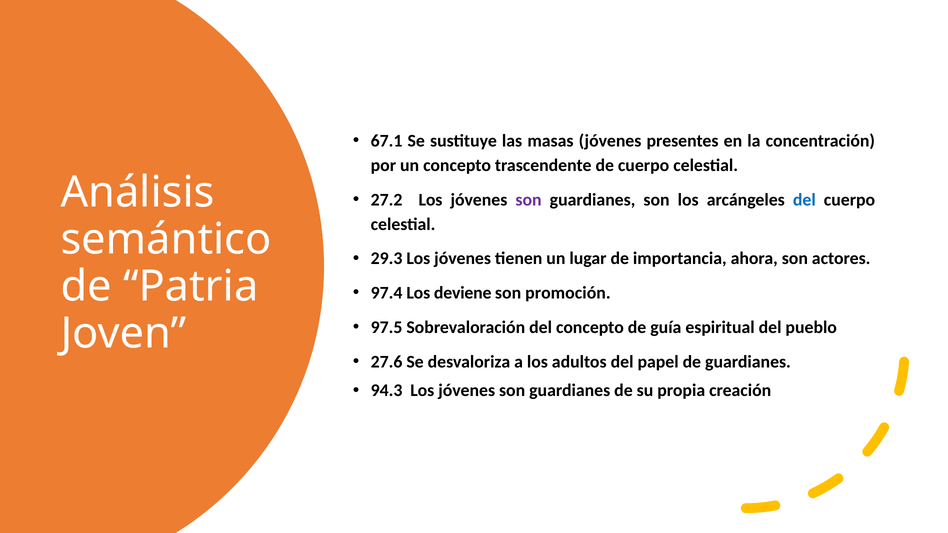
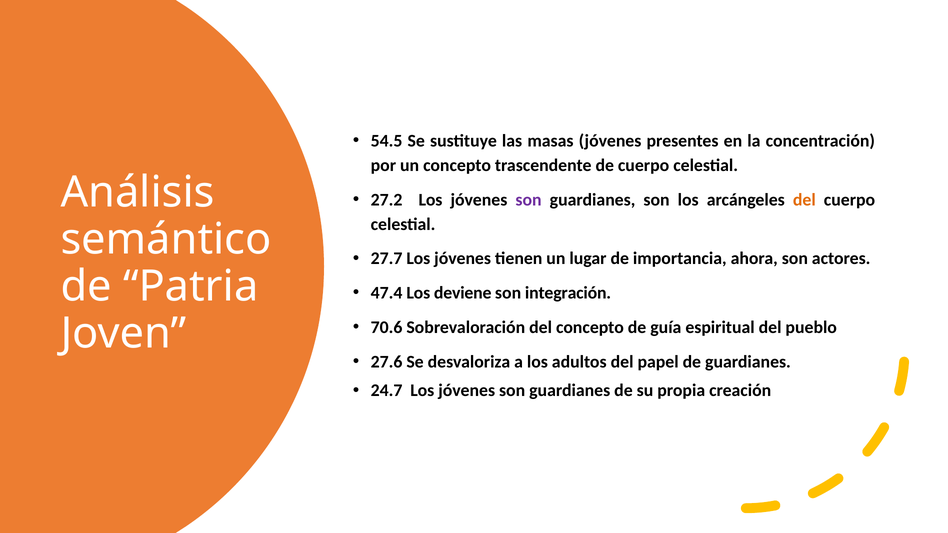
67.1: 67.1 -> 54.5 (387, 141)
del colour: blue -> orange (804, 200)
29.3: 29.3 -> 27.7 (387, 259)
97.4: 97.4 -> 47.4 (387, 293)
promoción: promoción -> integración (568, 293)
97.5: 97.5 -> 70.6 (387, 328)
94.3: 94.3 -> 24.7 (387, 391)
